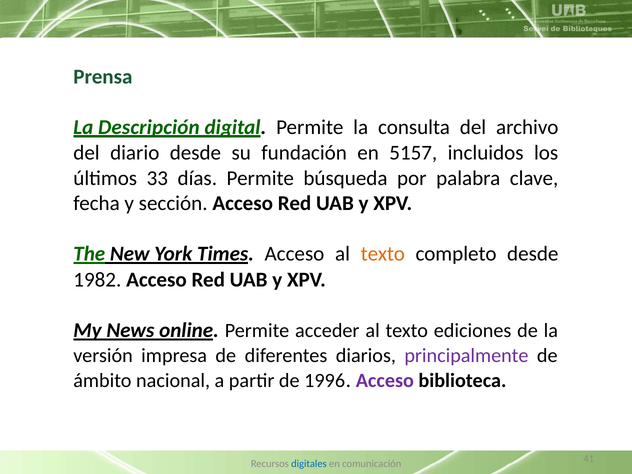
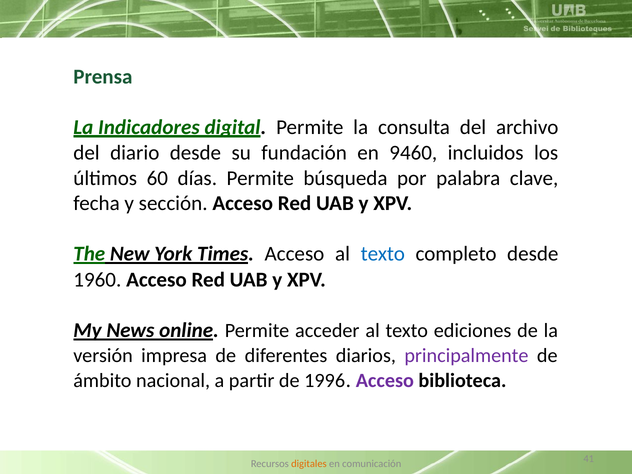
Descripción: Descripción -> Indicadores (149, 127)
5157: 5157 -> 9460 (413, 153)
33: 33 -> 60 (157, 178)
texto colour: orange -> blue (383, 254)
1982: 1982 -> 1960 (97, 280)
digitales colour: blue -> orange (309, 464)
